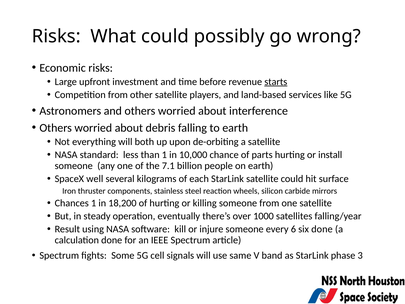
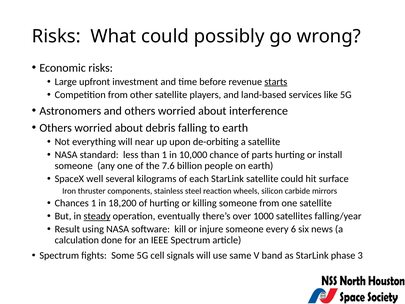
both: both -> near (144, 142)
7.1: 7.1 -> 7.6 (168, 166)
steady underline: none -> present (97, 216)
six done: done -> news (322, 229)
